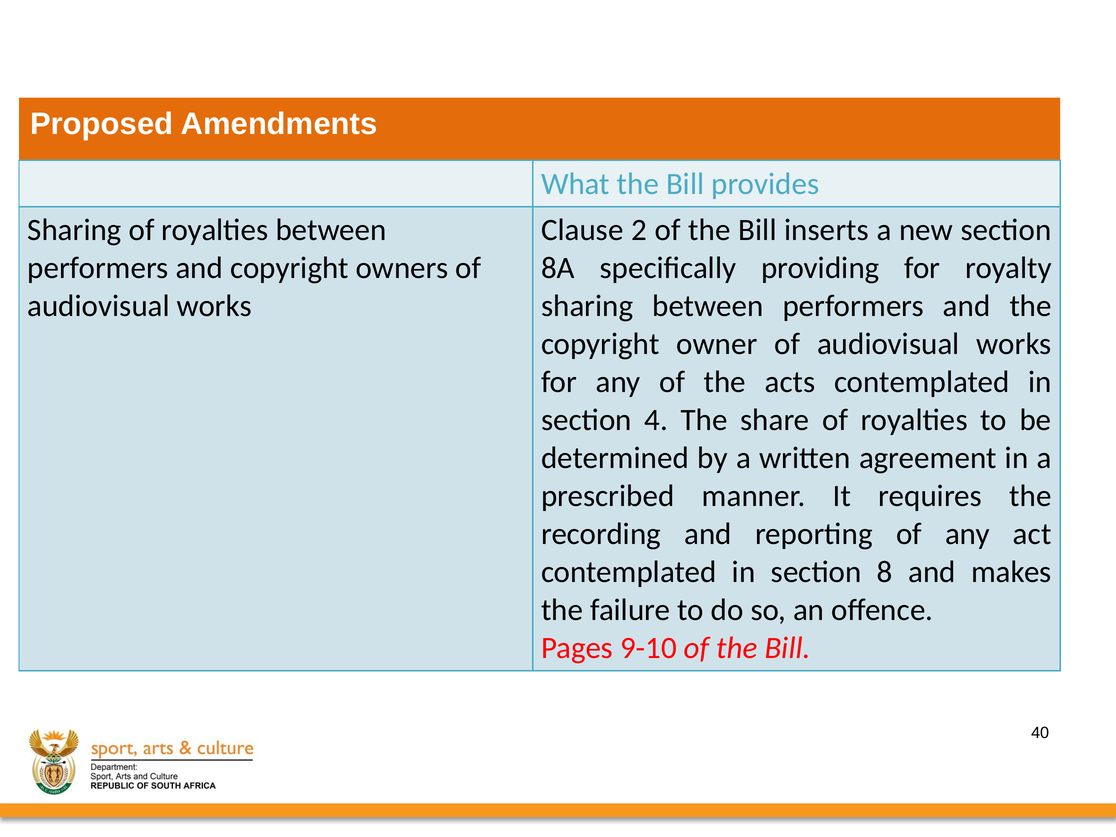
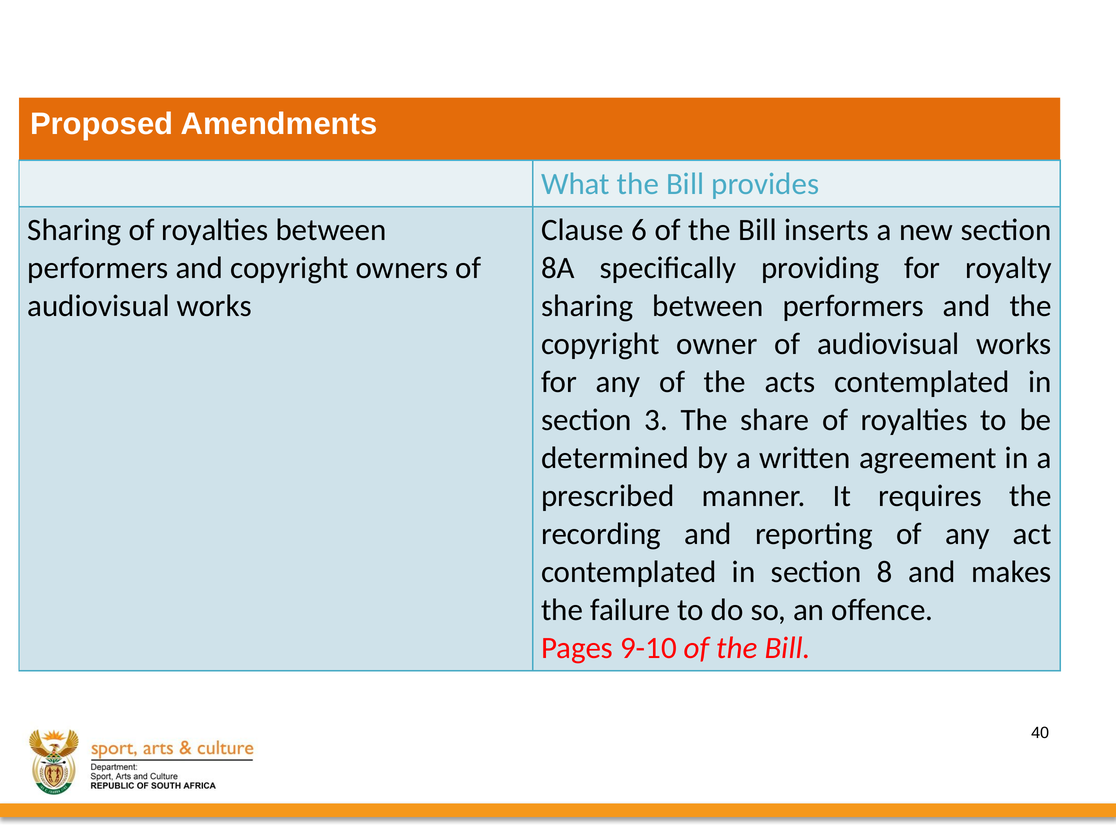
2: 2 -> 6 (639, 230)
4: 4 -> 3 (656, 420)
